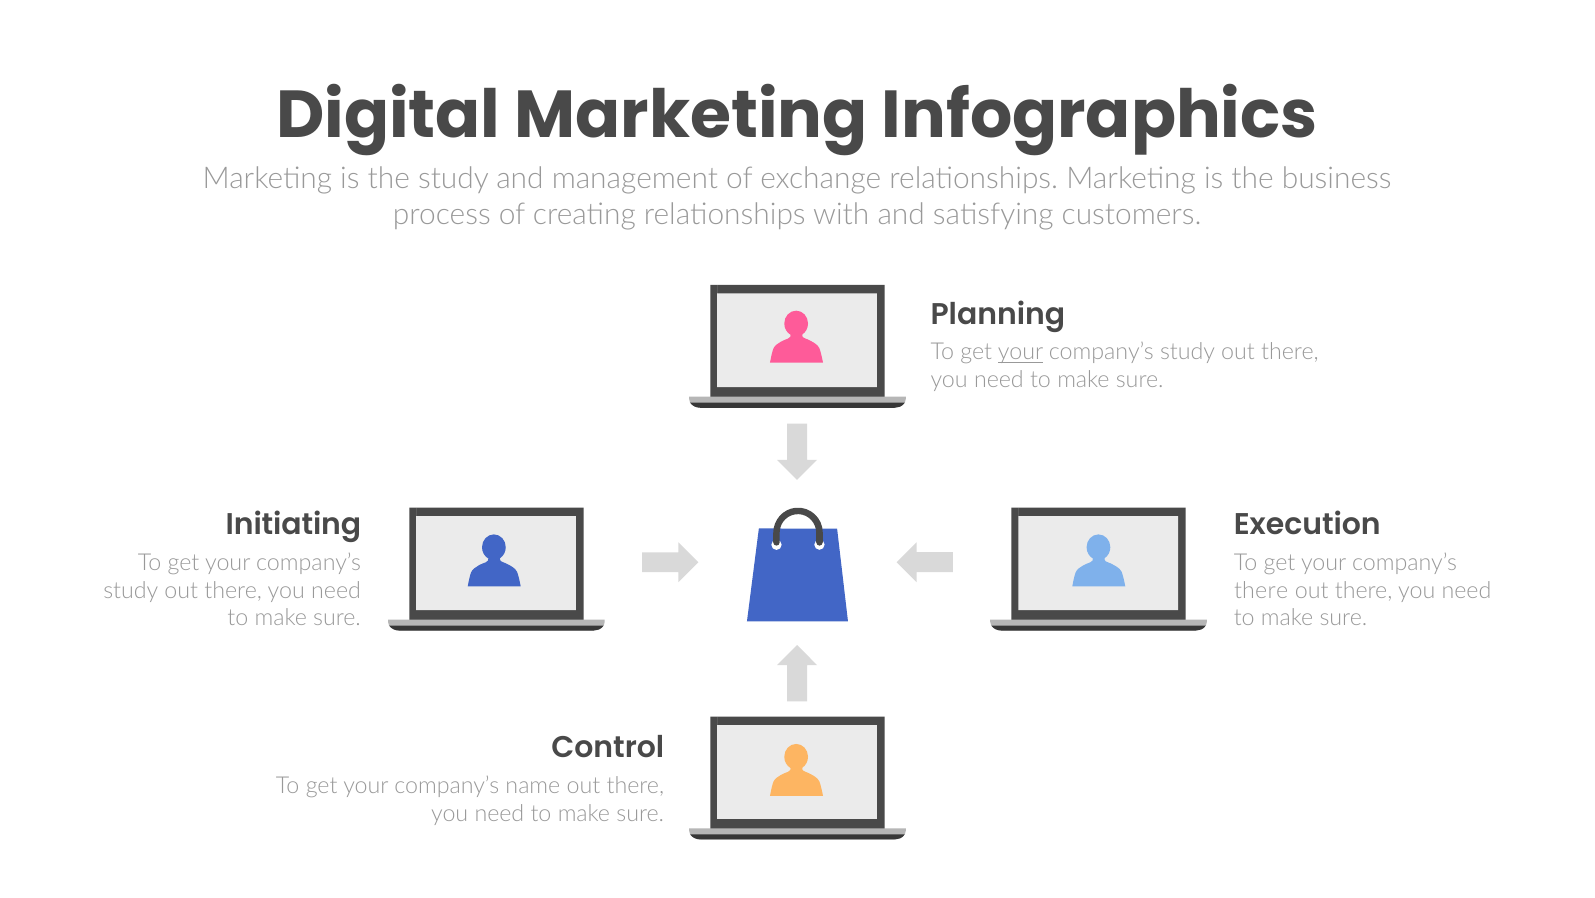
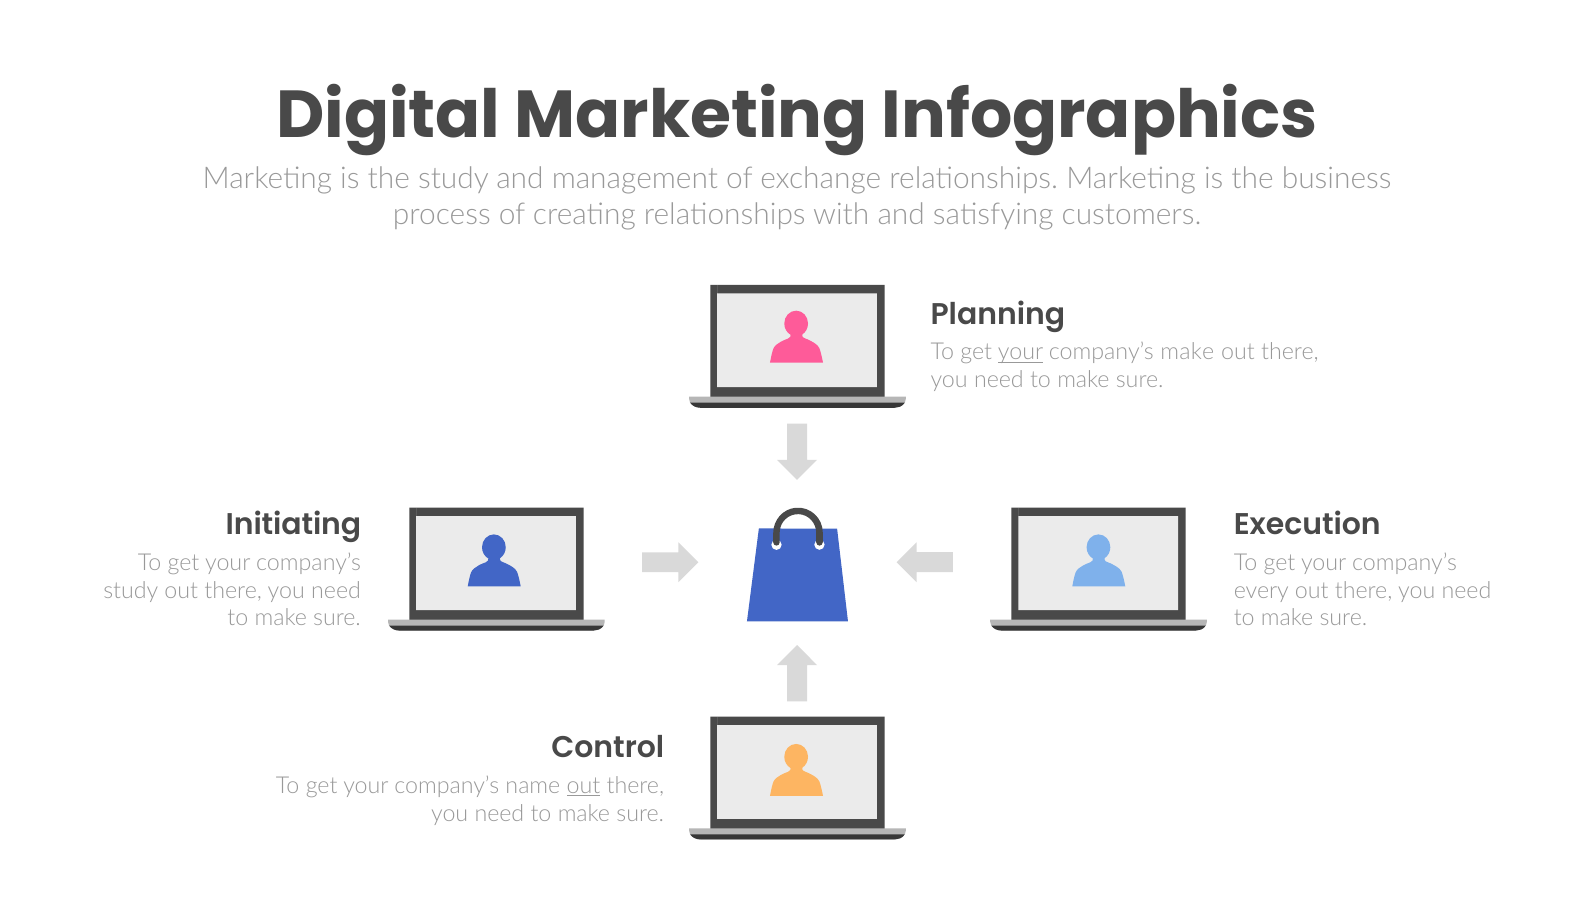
study: study -> make (1187, 352)
there: there -> every (1261, 590)
out underline: none -> present (583, 785)
